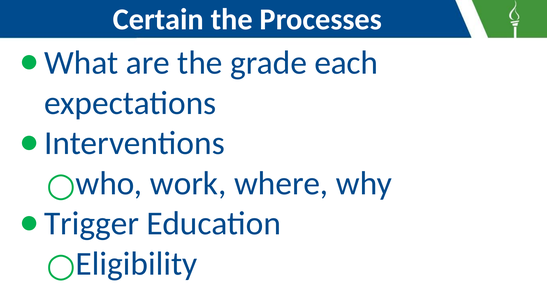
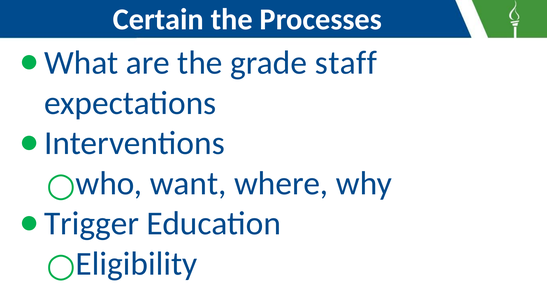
each: each -> staff (346, 63)
work: work -> want (188, 183)
